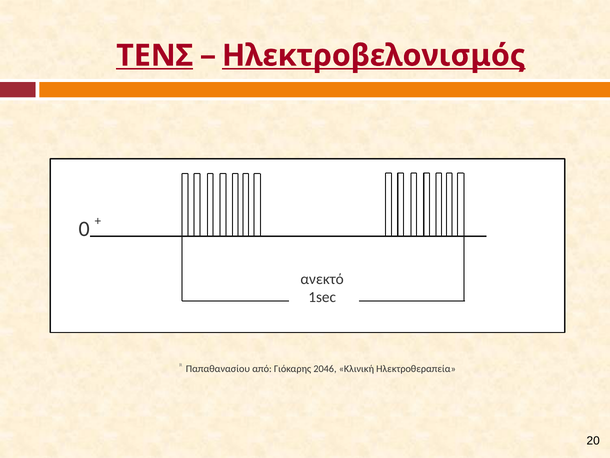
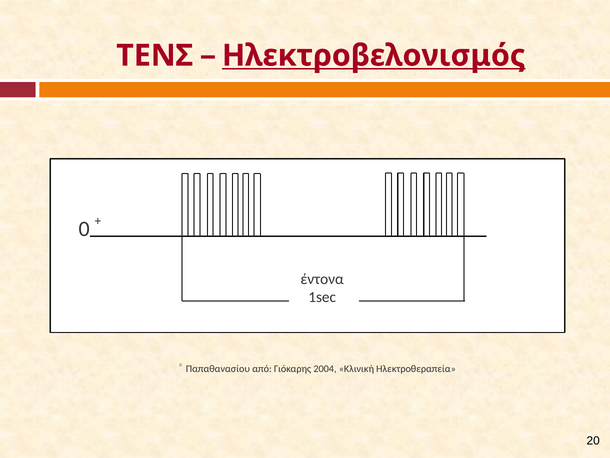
ΤΕΝΣ underline: present -> none (155, 56)
ανεκτό: ανεκτό -> έντονα (322, 279)
2046: 2046 -> 2004 (325, 368)
